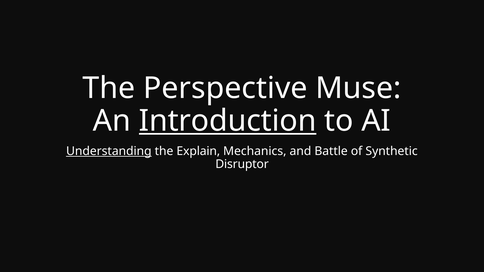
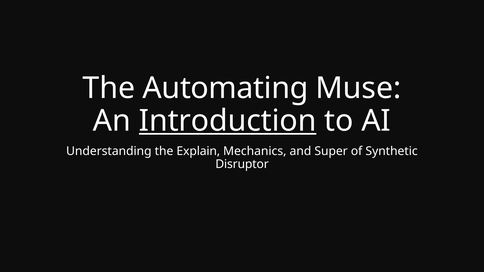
Perspective: Perspective -> Automating (226, 88)
Understanding underline: present -> none (109, 151)
Battle: Battle -> Super (331, 151)
